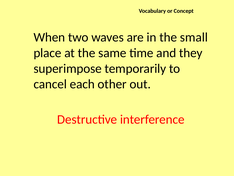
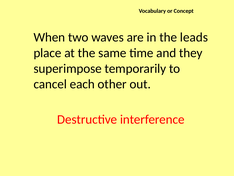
small: small -> leads (194, 37)
